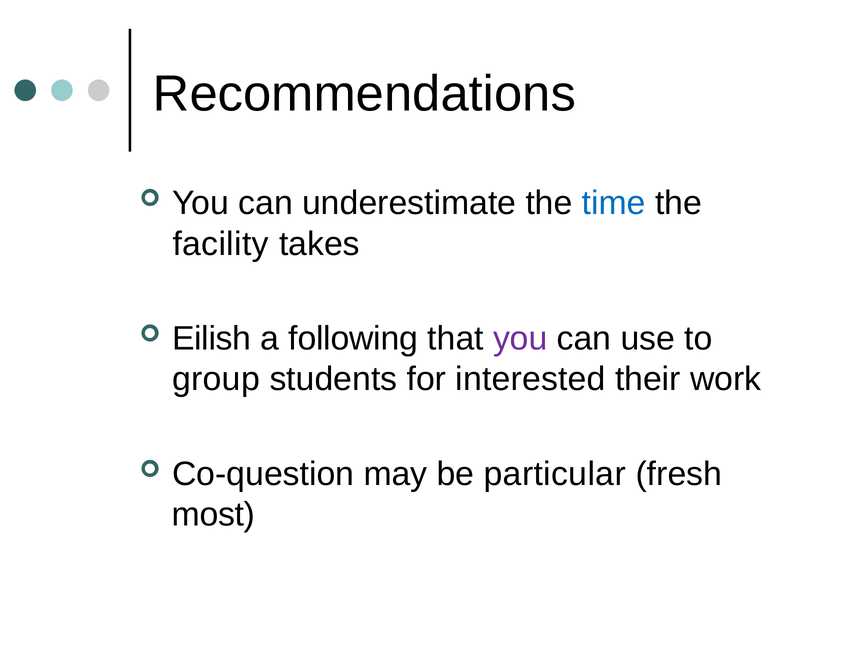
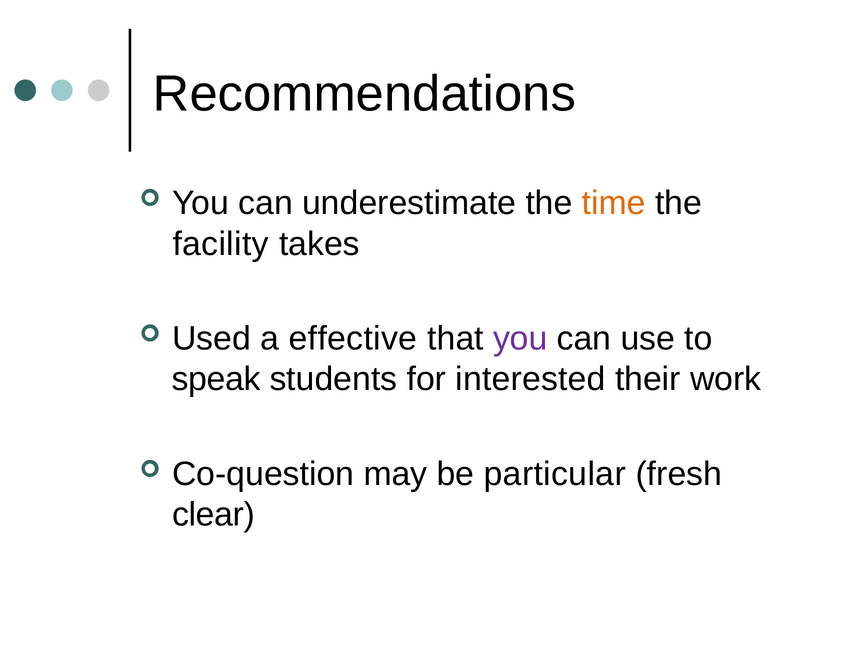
time colour: blue -> orange (614, 203)
Eilish: Eilish -> Used (211, 338)
following: following -> effective (353, 338)
group: group -> speak (216, 379)
most: most -> clear (214, 514)
